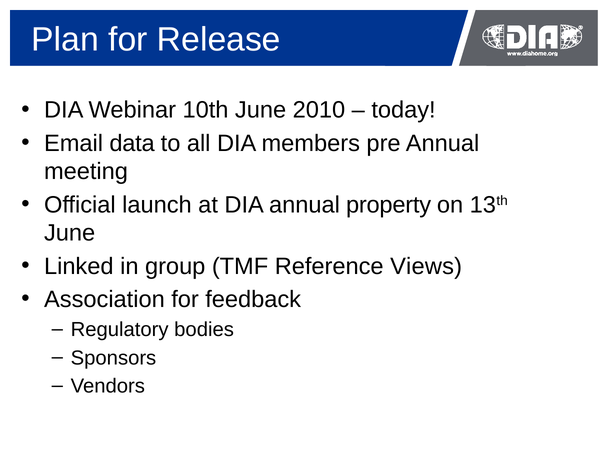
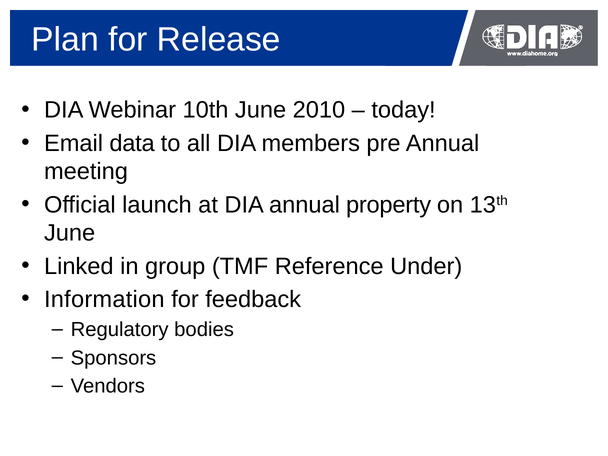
Views: Views -> Under (426, 266)
Association: Association -> Information (104, 299)
